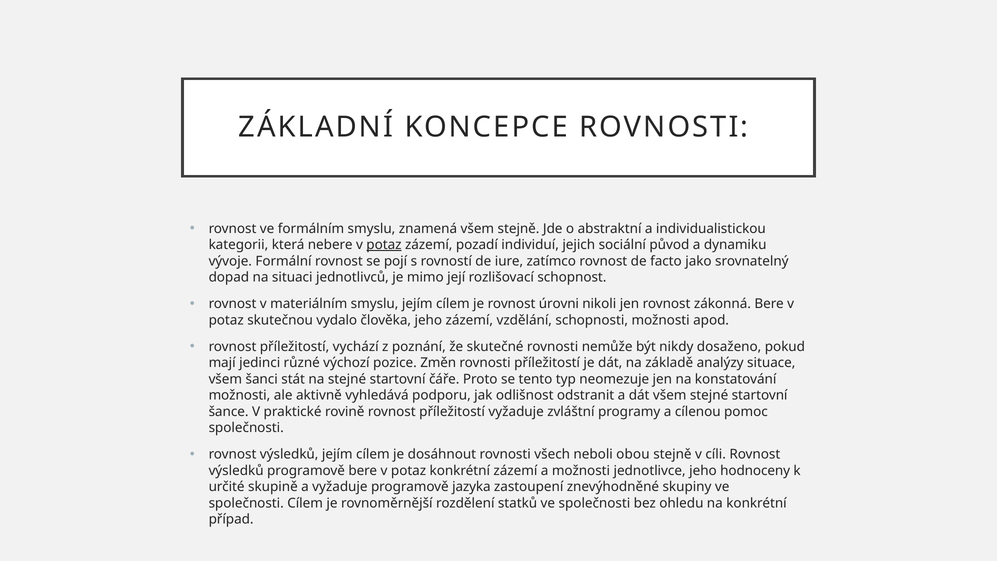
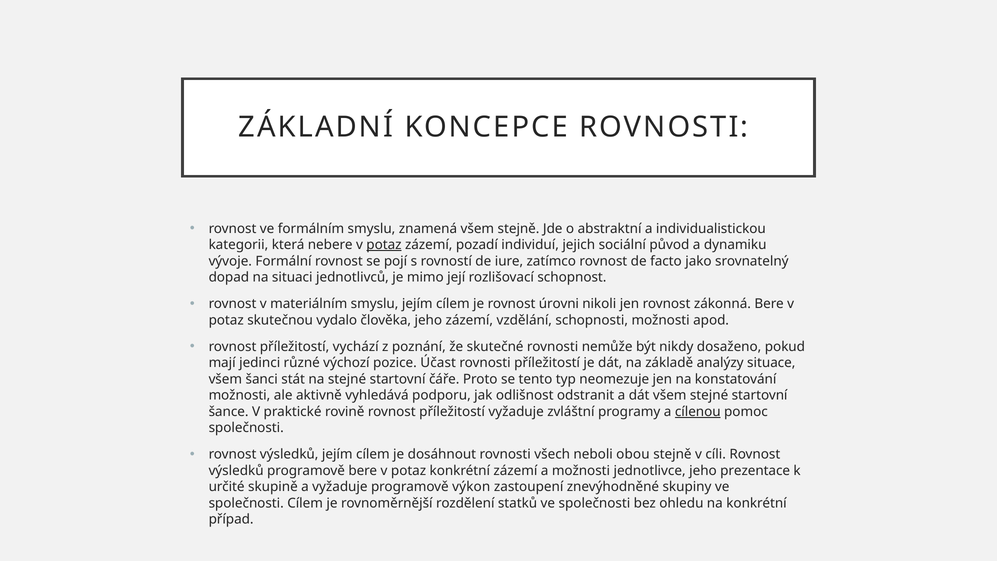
Změn: Změn -> Účast (438, 363)
cílenou underline: none -> present (698, 412)
hodnoceny: hodnoceny -> prezentace (755, 471)
jazyka: jazyka -> výkon (471, 487)
